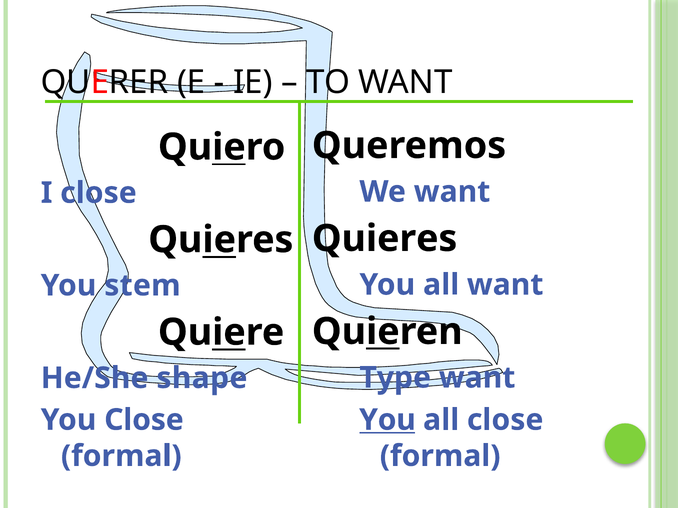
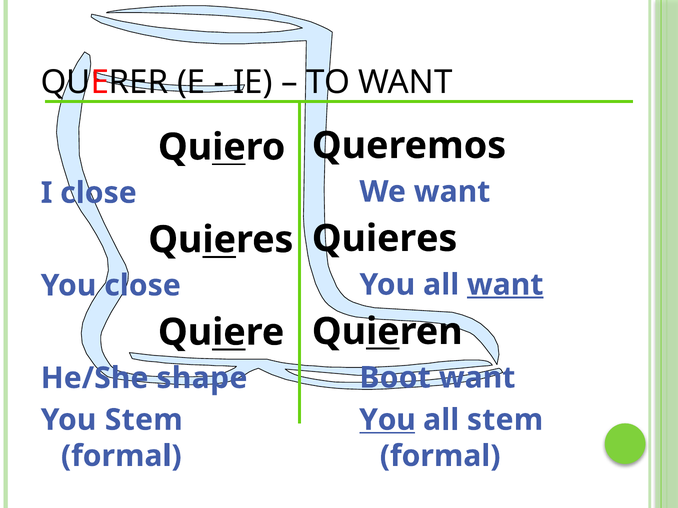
want underline: none -> present (505, 285)
You stem: stem -> close (143, 286)
Type: Type -> Boot (395, 378)
You Close: Close -> Stem (144, 420)
all close: close -> stem (505, 420)
